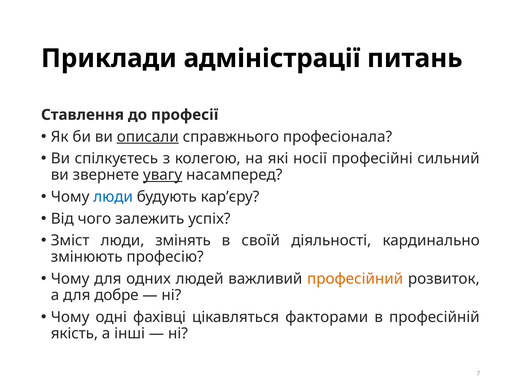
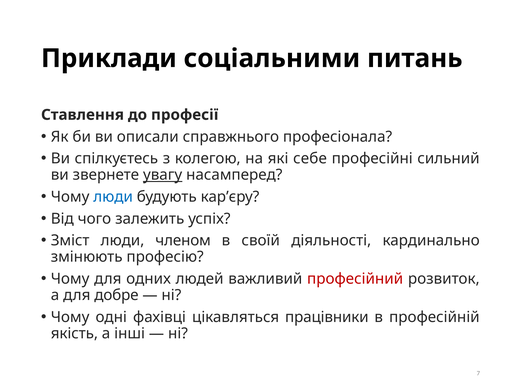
адміністрації: адміністрації -> соціальними (272, 58)
описали underline: present -> none (148, 137)
носії: носії -> себе (310, 158)
змінять: змінять -> членом (183, 240)
професійний colour: orange -> red (355, 279)
факторами: факторами -> працівники (327, 317)
